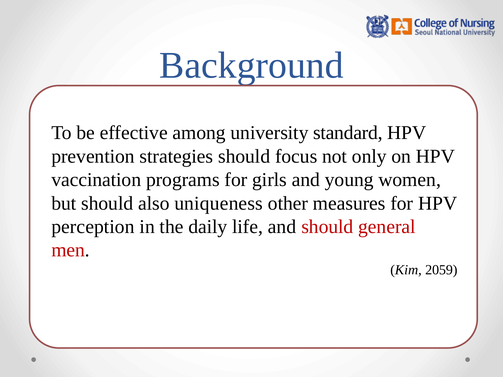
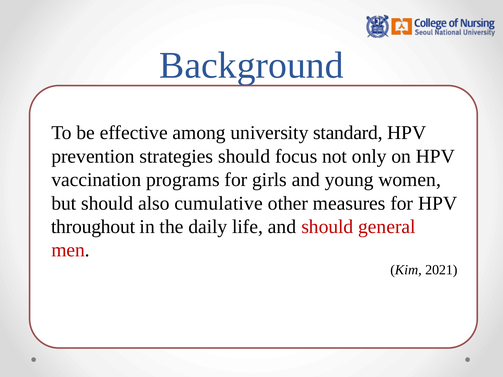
uniqueness: uniqueness -> cumulative (219, 203)
perception: perception -> throughout (93, 227)
2059: 2059 -> 2021 (441, 270)
